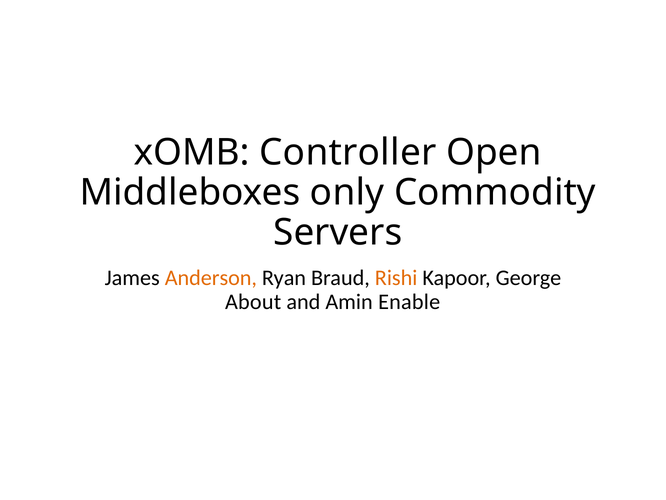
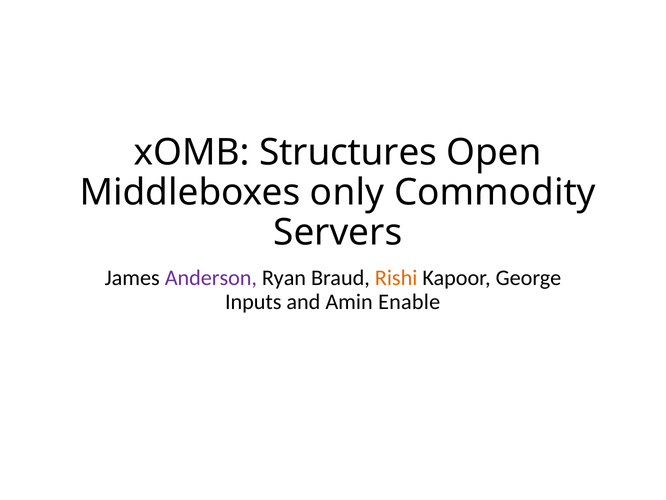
Controller: Controller -> Structures (348, 152)
Anderson colour: orange -> purple (211, 278)
About: About -> Inputs (253, 302)
